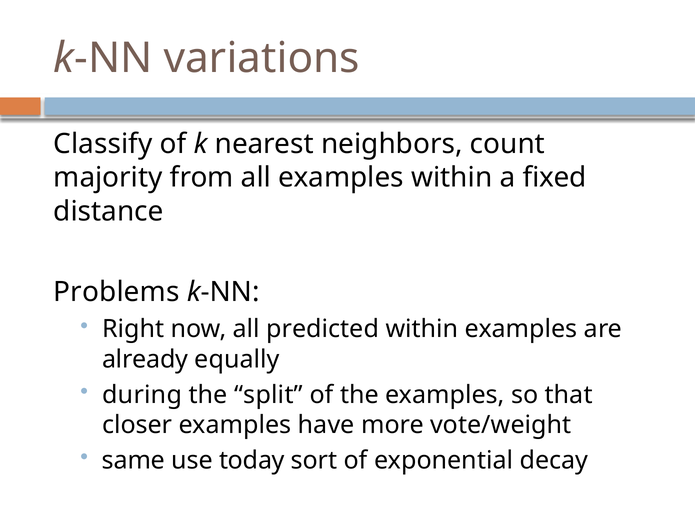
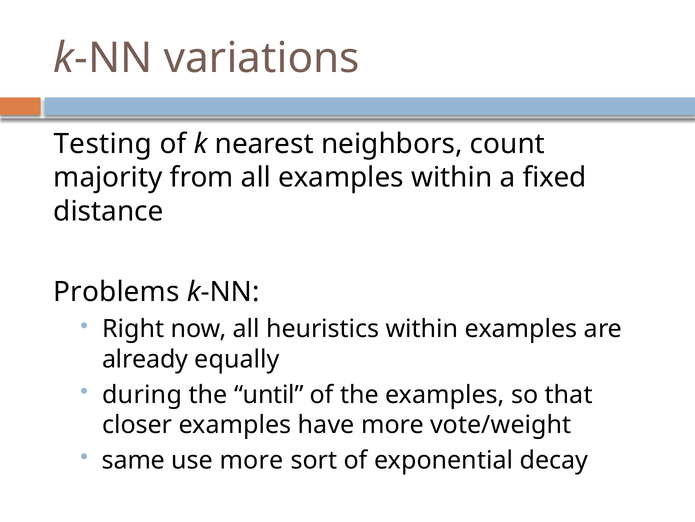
Classify: Classify -> Testing (103, 144)
predicted: predicted -> heuristics (323, 329)
split: split -> until (269, 394)
use today: today -> more (252, 460)
